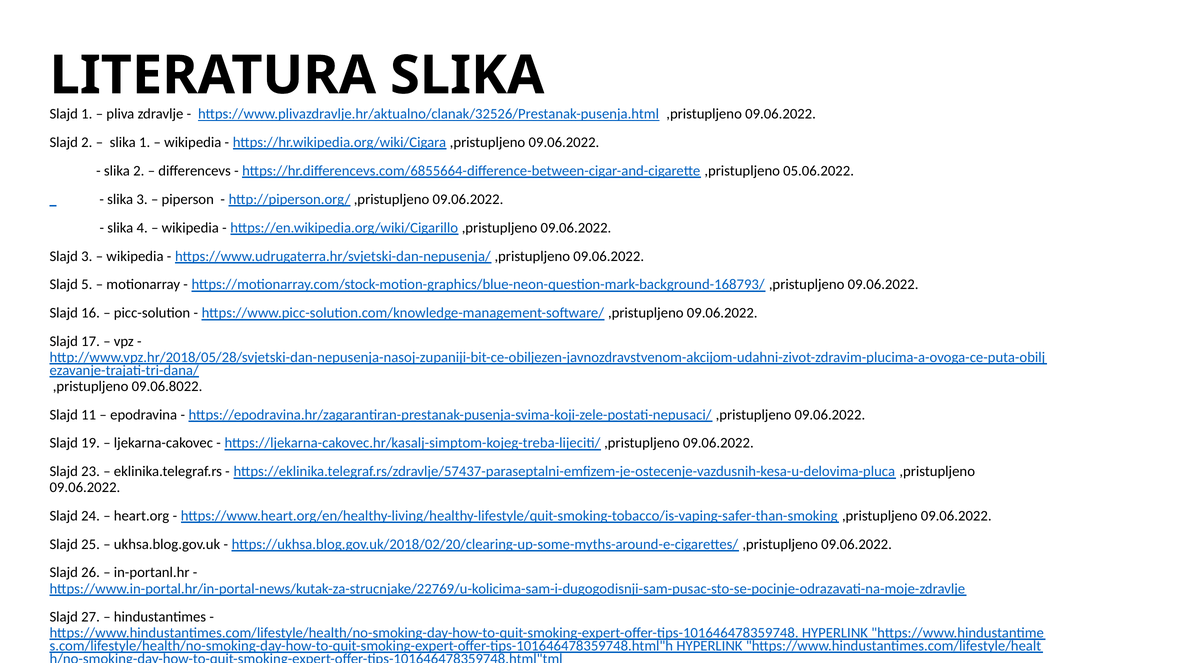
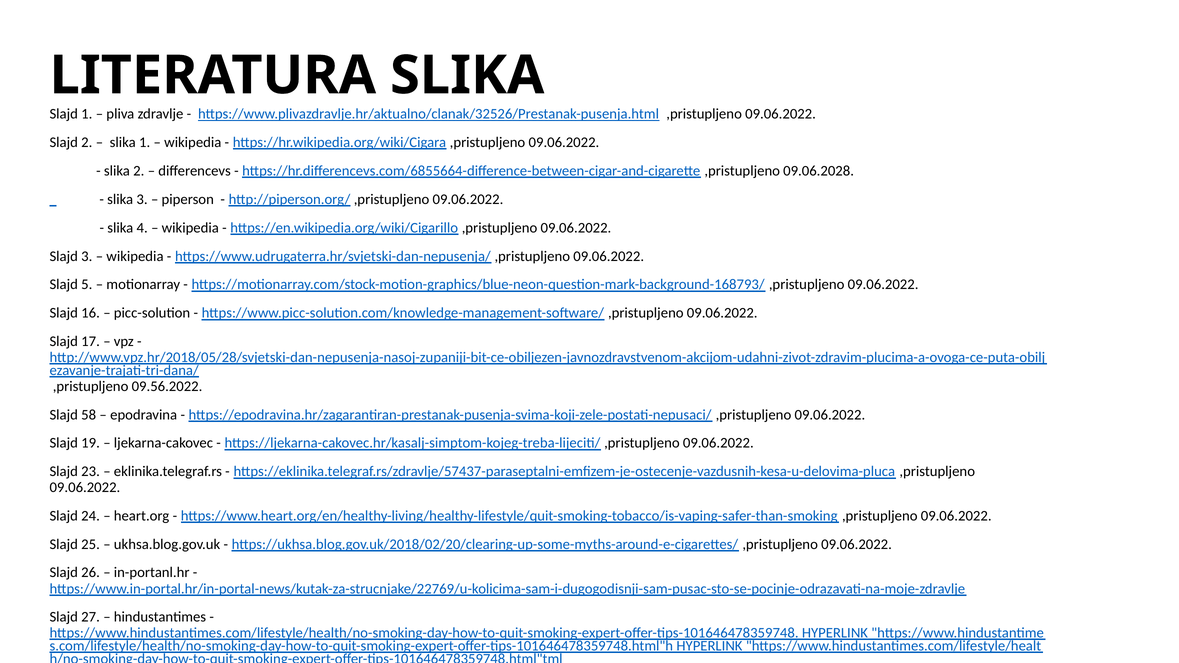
05.06.2022: 05.06.2022 -> 09.06.2028 (819, 171)
09.06.8022: 09.06.8022 -> 09.56.2022 (167, 386)
11: 11 -> 58 (89, 415)
